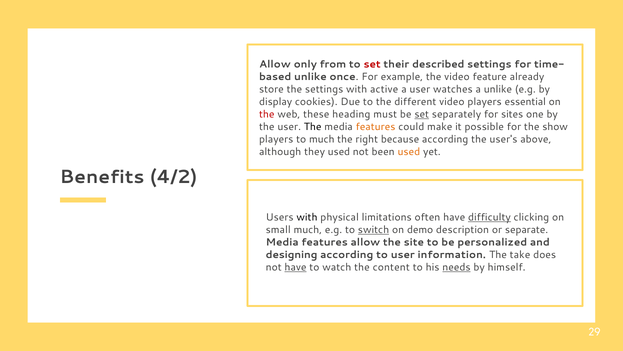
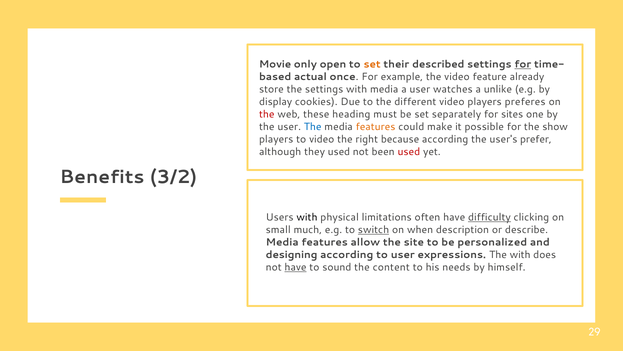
Allow: Allow -> Movie (275, 64)
from: from -> open (333, 64)
set colour: red -> orange (372, 64)
for underline: none -> present (523, 64)
unlike: unlike -> actual (310, 77)
with active: active -> media (384, 89)
essential: essential -> preferes (525, 102)
set underline: present -> none (422, 114)
The colour: black -> blue (313, 126)
to much: much -> video (322, 139)
above: above -> prefer (536, 139)
used colour: orange -> red (409, 151)
4/2: 4/2 -> 3/2 (173, 177)
demo: demo -> when (420, 229)
separate: separate -> describe (527, 229)
information: information -> expressions (452, 254)
The take: take -> with (520, 254)
watch: watch -> sound (337, 267)
needs underline: present -> none (456, 267)
